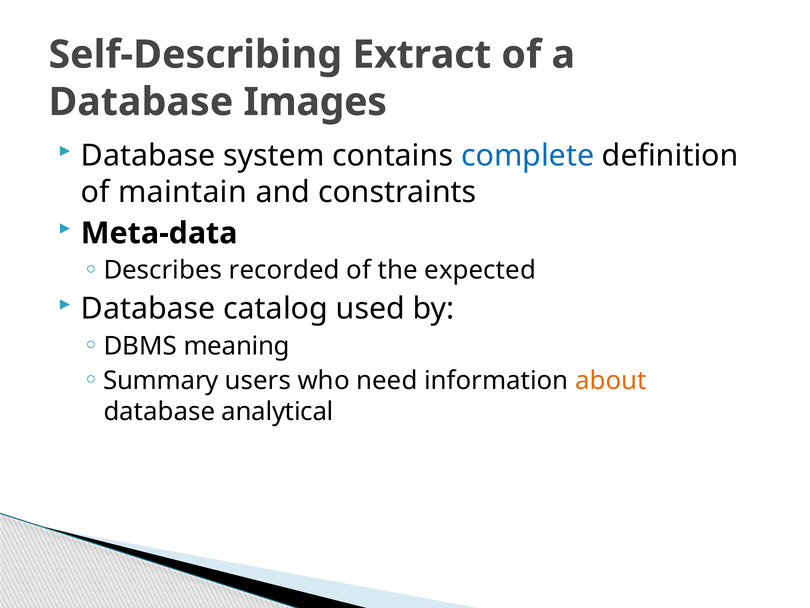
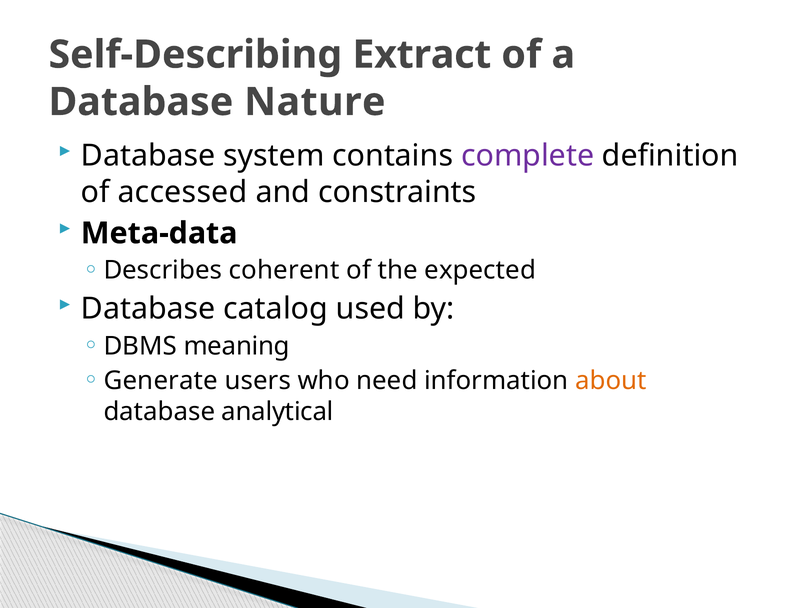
Images: Images -> Nature (315, 102)
complete colour: blue -> purple (528, 156)
maintain: maintain -> accessed (183, 192)
recorded: recorded -> coherent (284, 270)
Summary: Summary -> Generate (161, 380)
